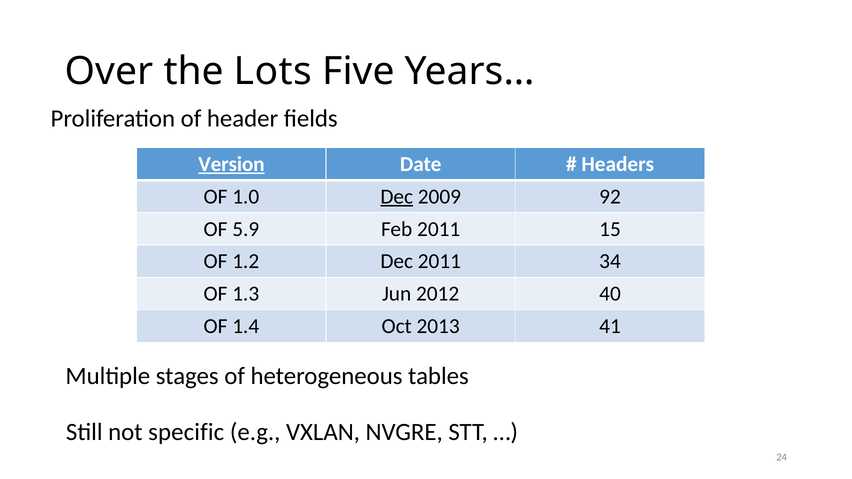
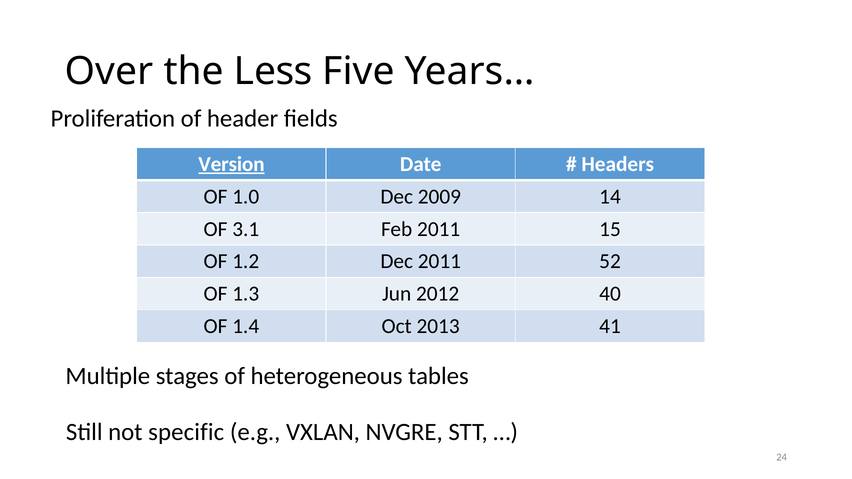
Lots: Lots -> Less (273, 72)
Dec underline: present -> none (397, 197)
92: 92 -> 14 (610, 197)
5.9: 5.9 -> 3.1 (246, 229)
34: 34 -> 52 (610, 262)
